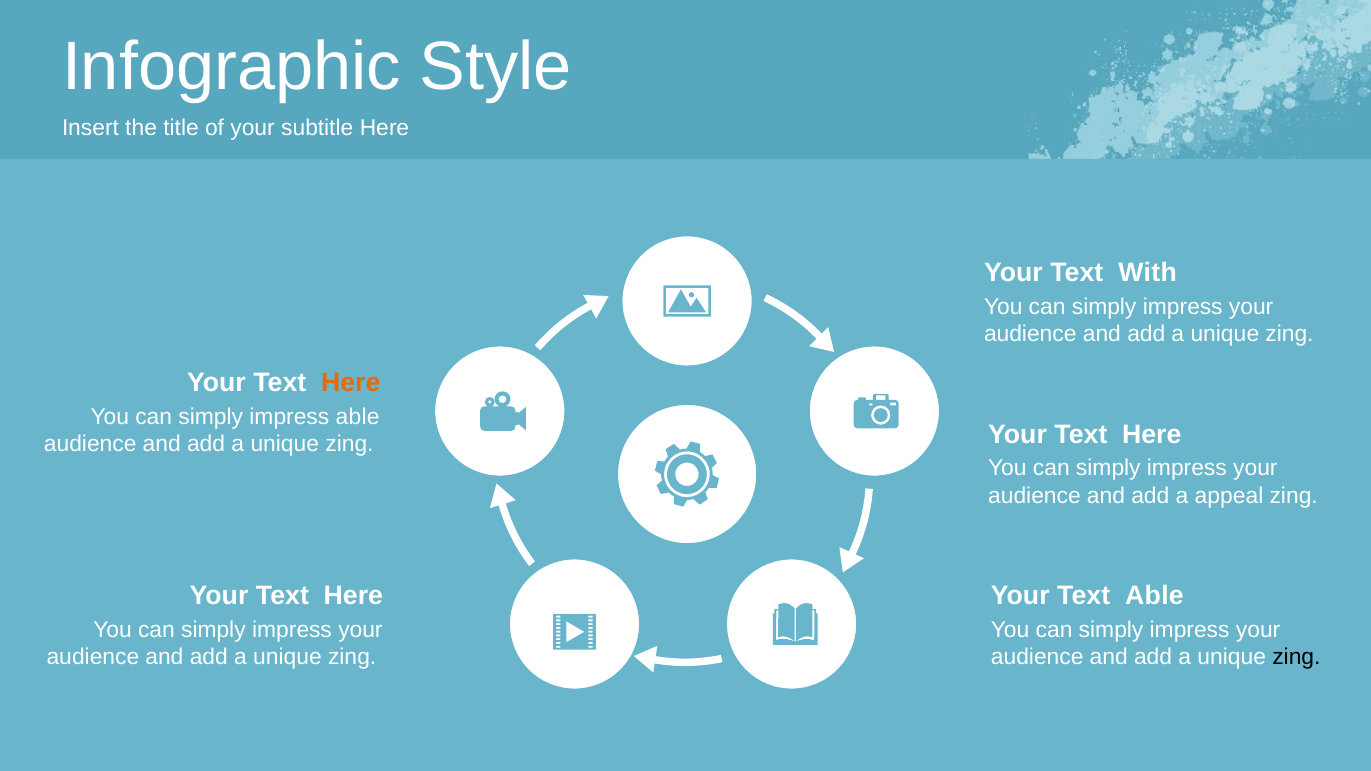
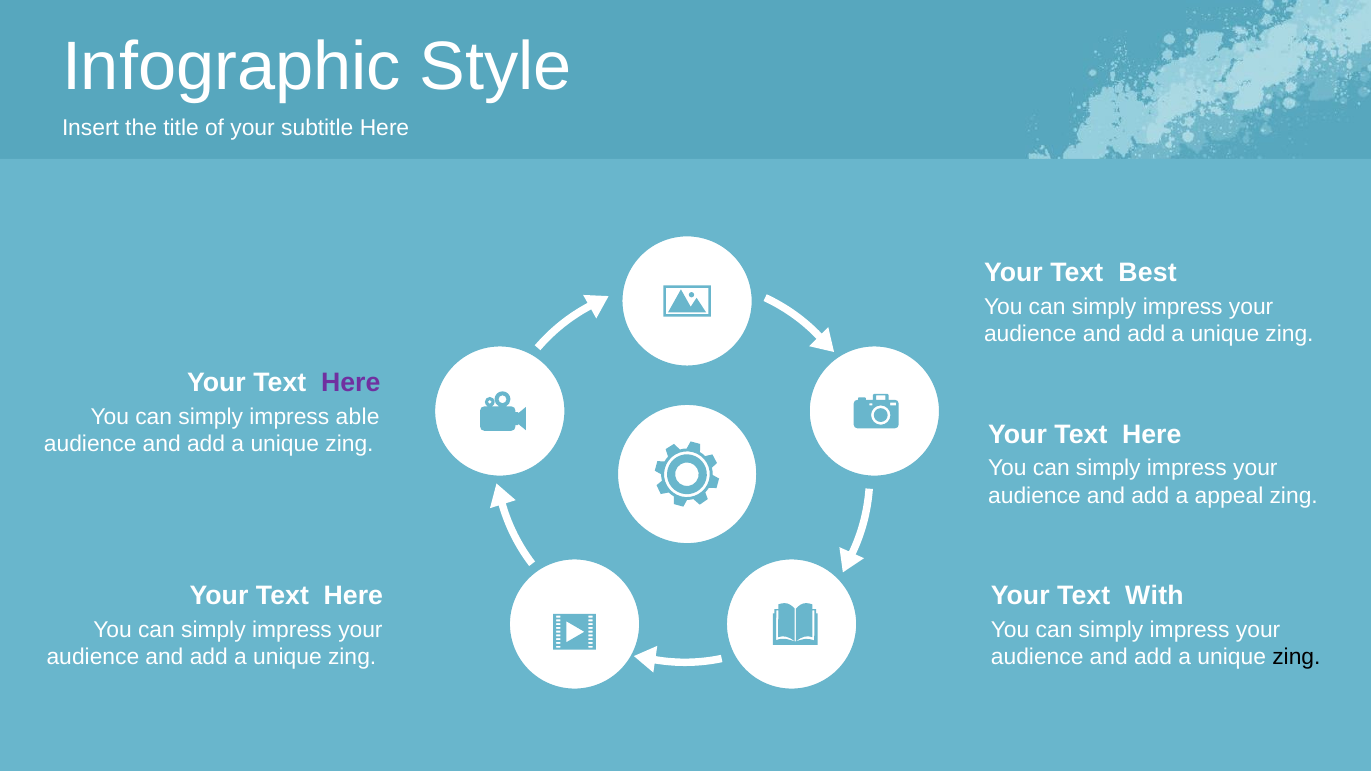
With: With -> Best (1148, 273)
Here colour: orange -> purple (351, 383)
Text Able: Able -> With (1154, 596)
